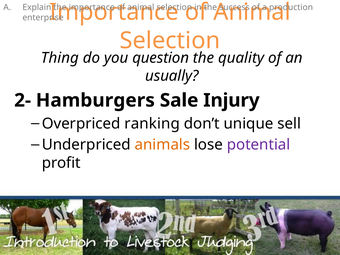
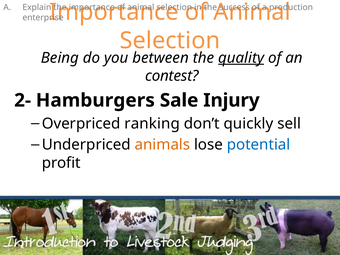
Thing: Thing -> Being (60, 58)
question: question -> between (161, 58)
quality underline: none -> present (241, 58)
usually: usually -> contest (172, 76)
unique: unique -> quickly (248, 124)
potential colour: purple -> blue (259, 145)
